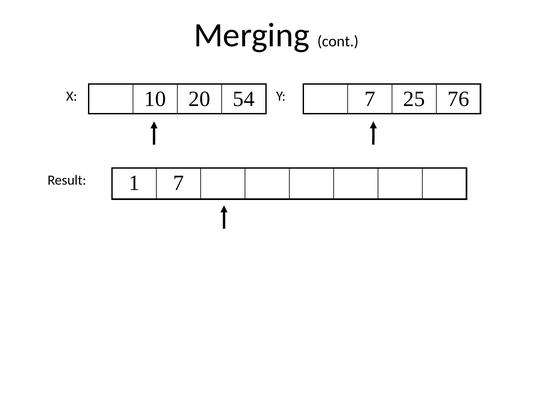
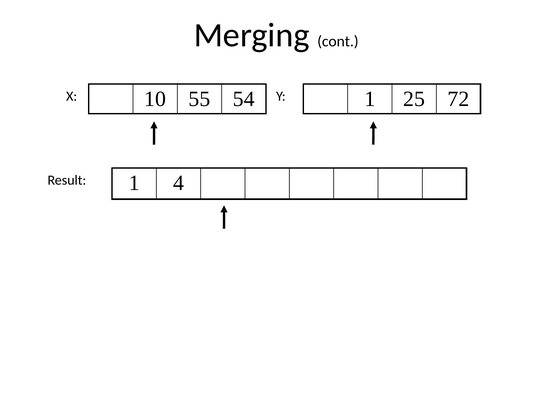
20: 20 -> 55 (199, 99)
54 7: 7 -> 1 (370, 99)
76: 76 -> 72 (458, 99)
1 7: 7 -> 4 (179, 183)
